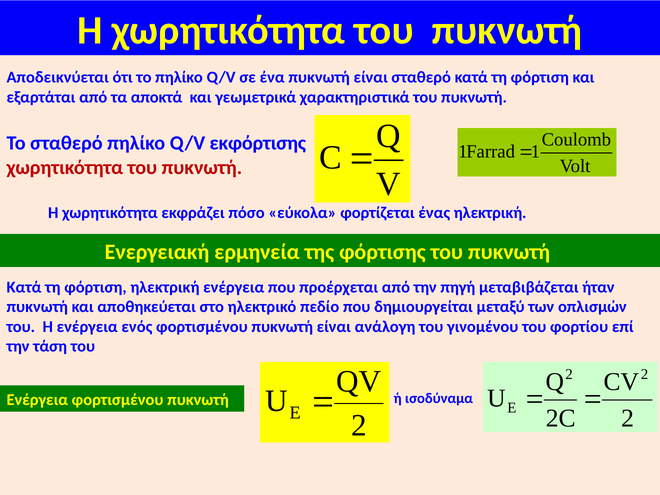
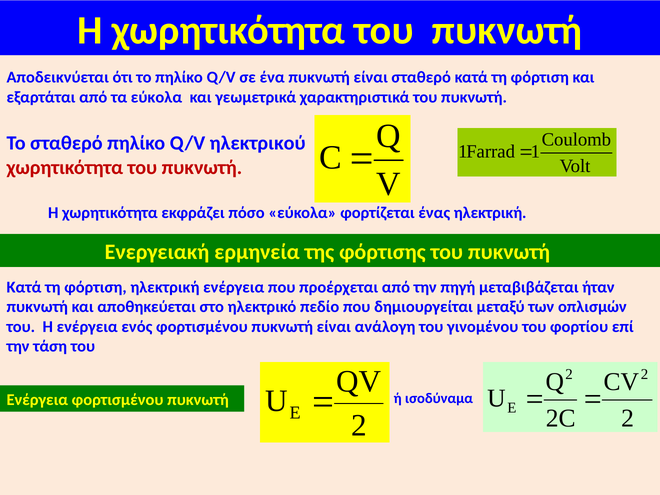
τα αποκτά: αποκτά -> εύκολα (156, 97)
εκφόρτισης: εκφόρτισης -> ηλεκτρικού (258, 143)
